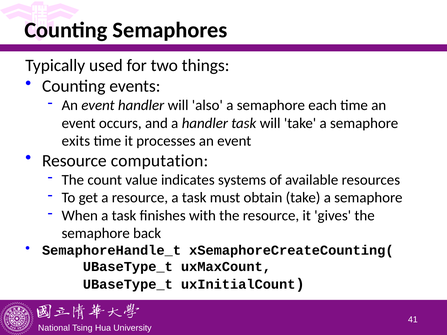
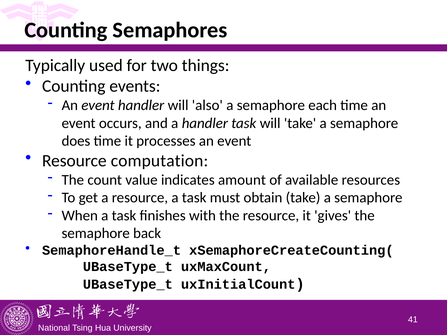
exits: exits -> does (76, 141)
systems: systems -> amount (242, 180)
